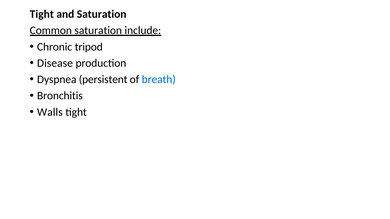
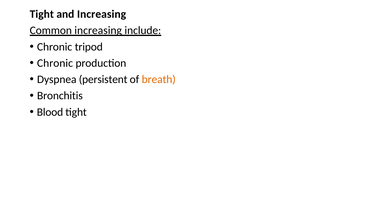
and Saturation: Saturation -> Increasing (102, 14)
Common saturation: saturation -> increasing (98, 31)
Disease: Disease -> Chronic (55, 63)
breath colour: blue -> orange (159, 80)
Walls: Walls -> Blood (50, 112)
